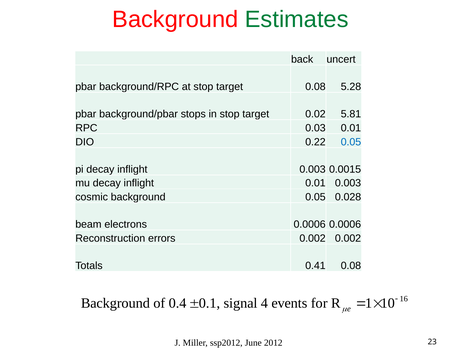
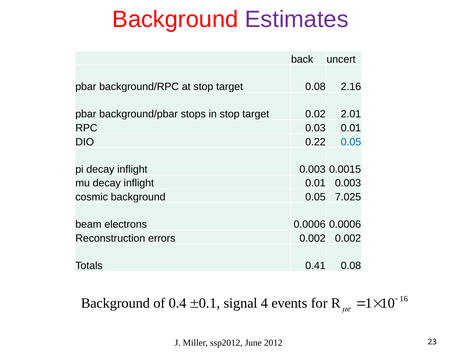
Estimates colour: green -> purple (297, 19)
5.28: 5.28 -> 2.16 (351, 87)
5.81: 5.81 -> 2.01 (351, 114)
0.028: 0.028 -> 7.025 (348, 197)
